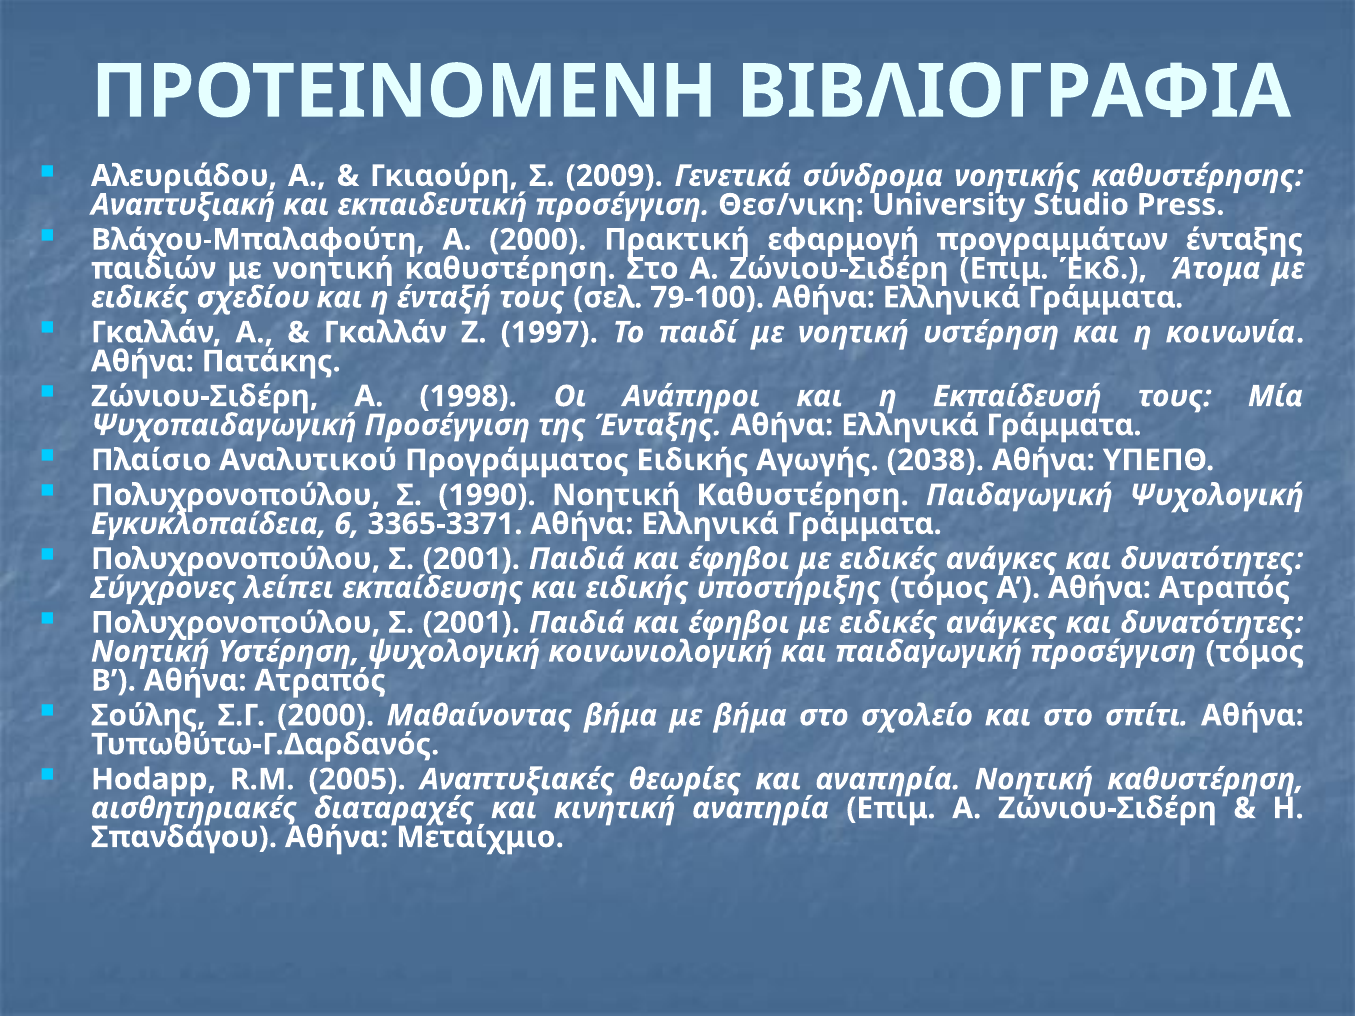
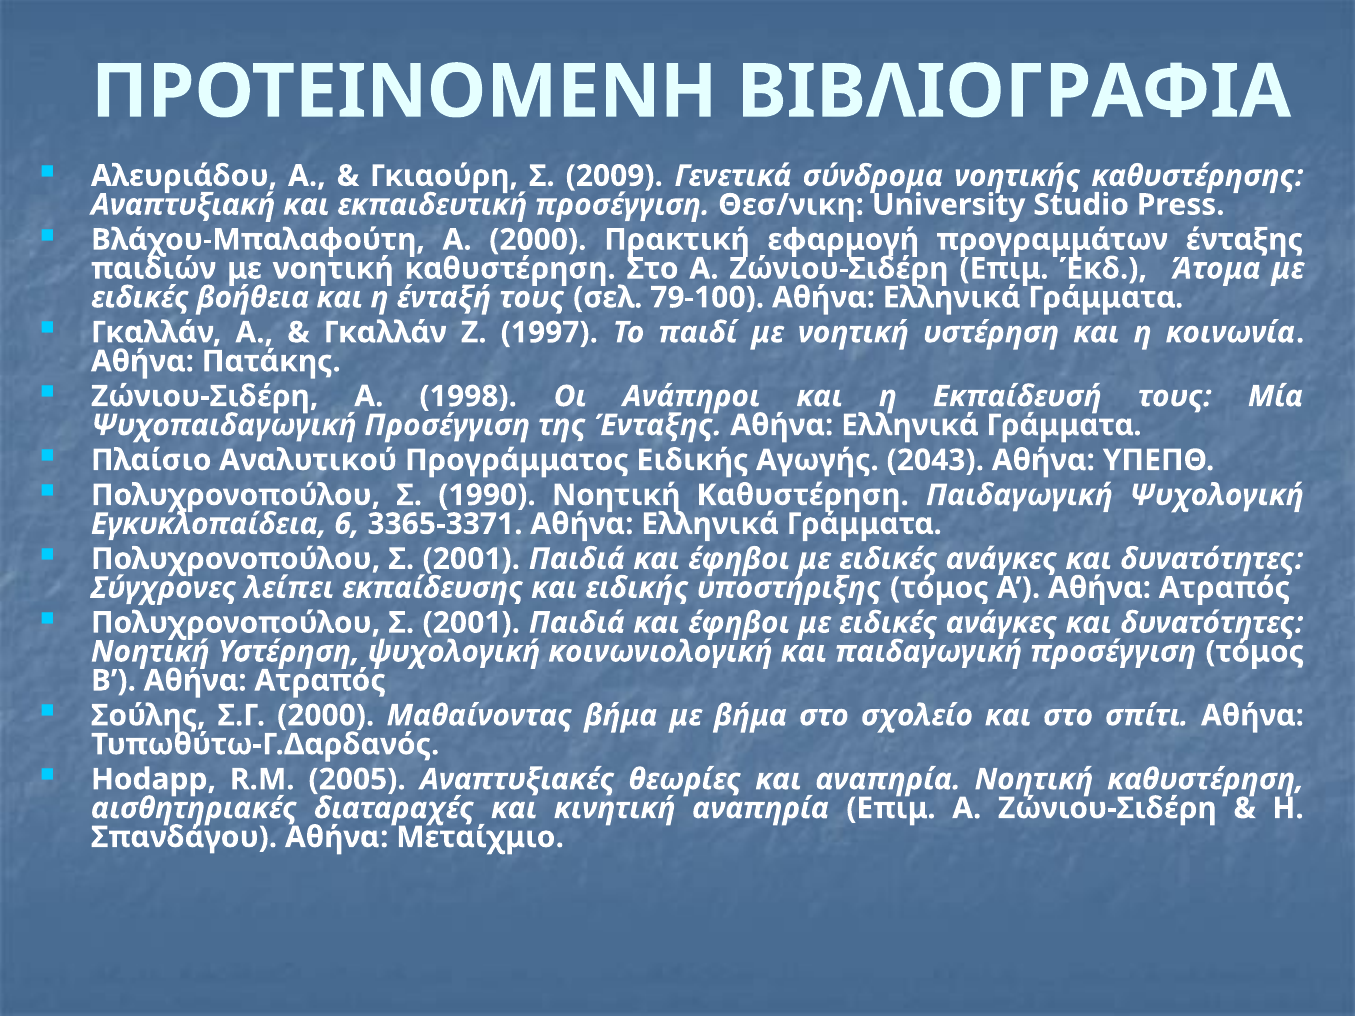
σχεδίου: σχεδίου -> βοήθεια (253, 298)
2038: 2038 -> 2043 (935, 460)
